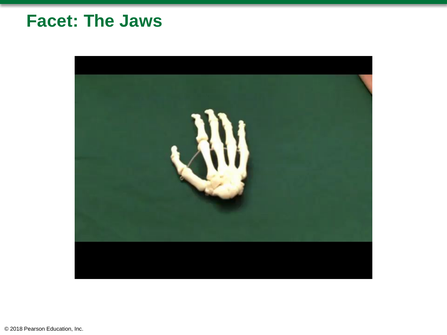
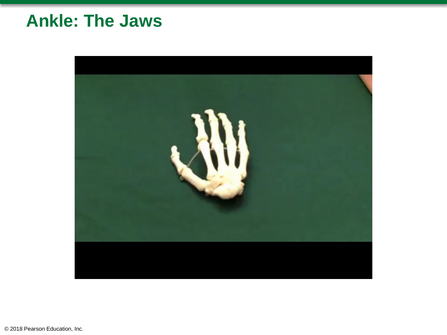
Facet: Facet -> Ankle (53, 21)
